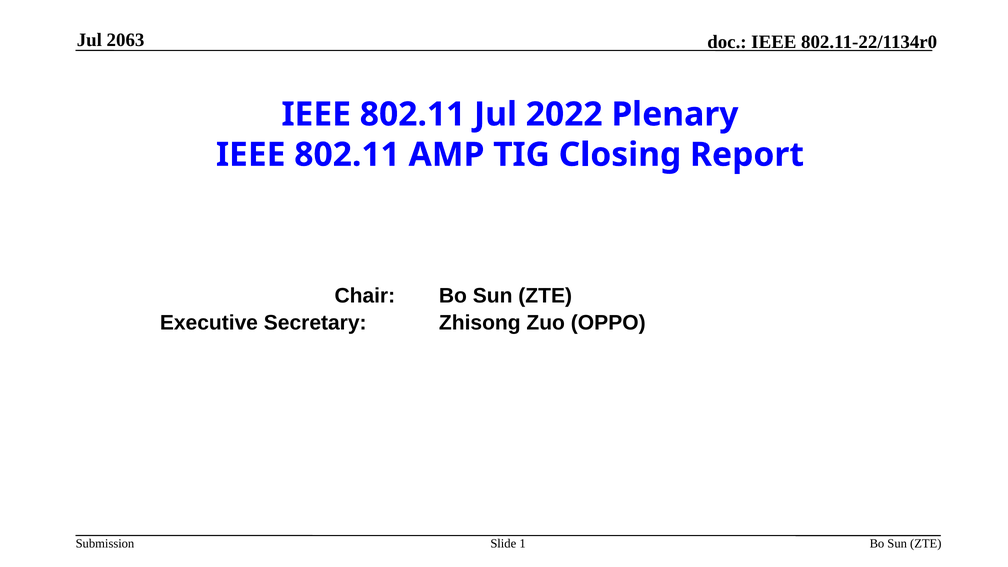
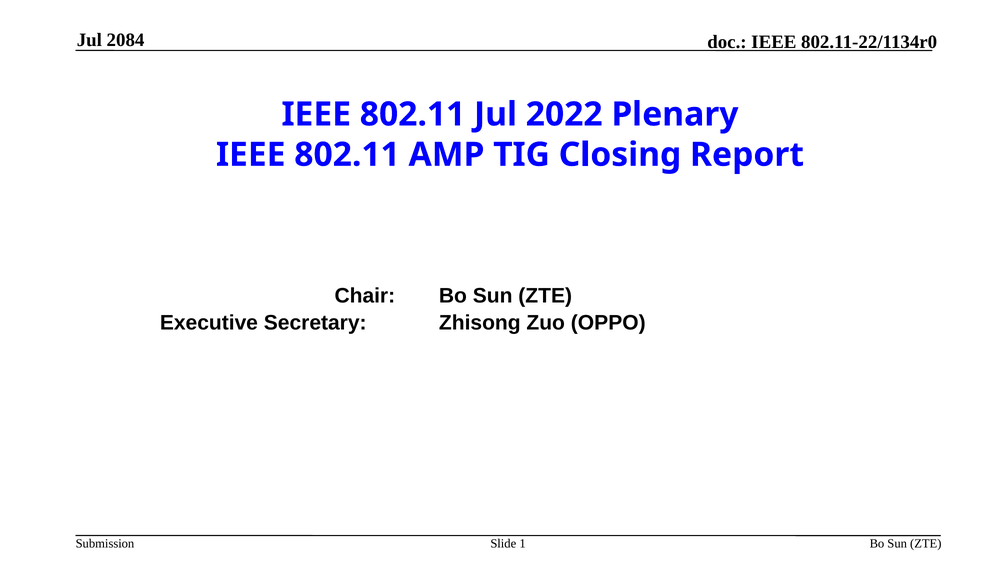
2063: 2063 -> 2084 (126, 40)
